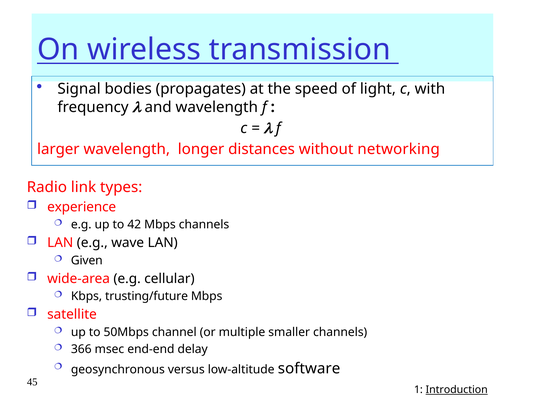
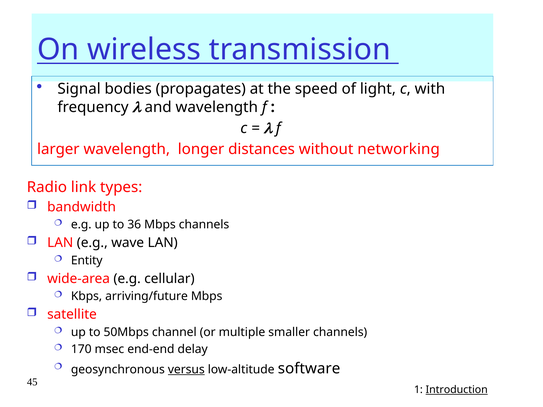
experience: experience -> bandwidth (82, 207)
42: 42 -> 36 (134, 225)
Given: Given -> Entity (87, 261)
trusting/future: trusting/future -> arriving/future (147, 296)
366: 366 -> 170 (81, 349)
versus underline: none -> present (186, 370)
